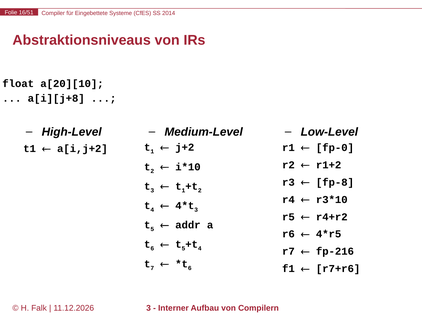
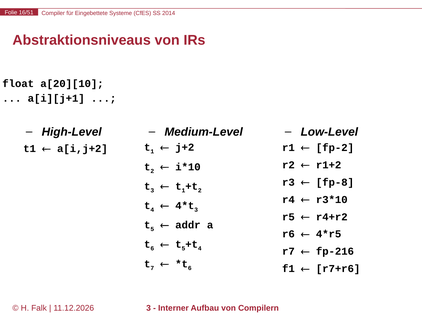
a[i][j+8: a[i][j+8 -> a[i][j+1 (56, 98)
fp-0: fp-0 -> fp-2 (335, 147)
